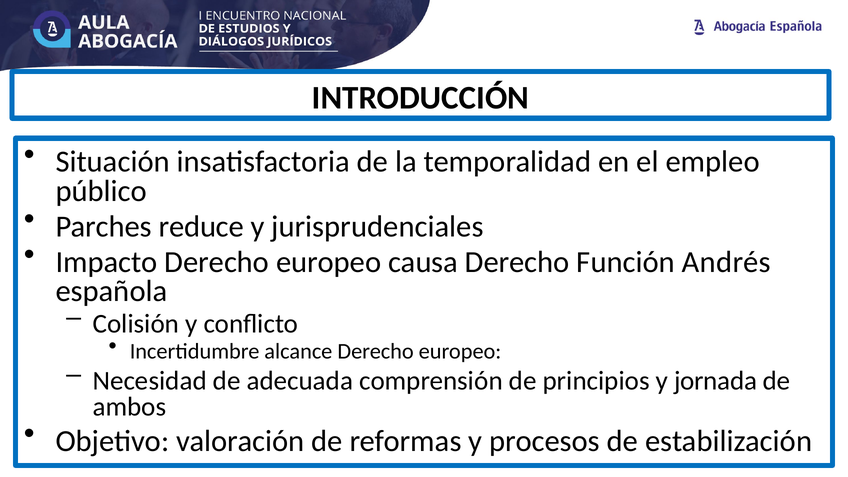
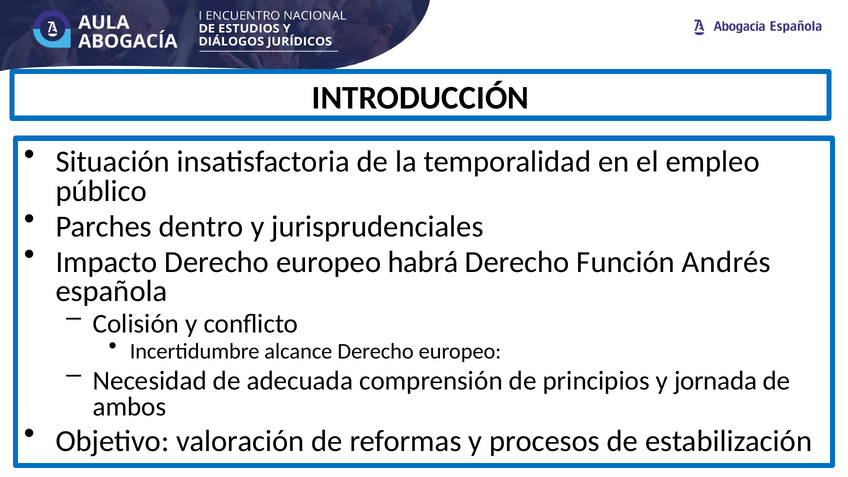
reduce: reduce -> dentro (201, 227)
causa: causa -> habrá (423, 262)
